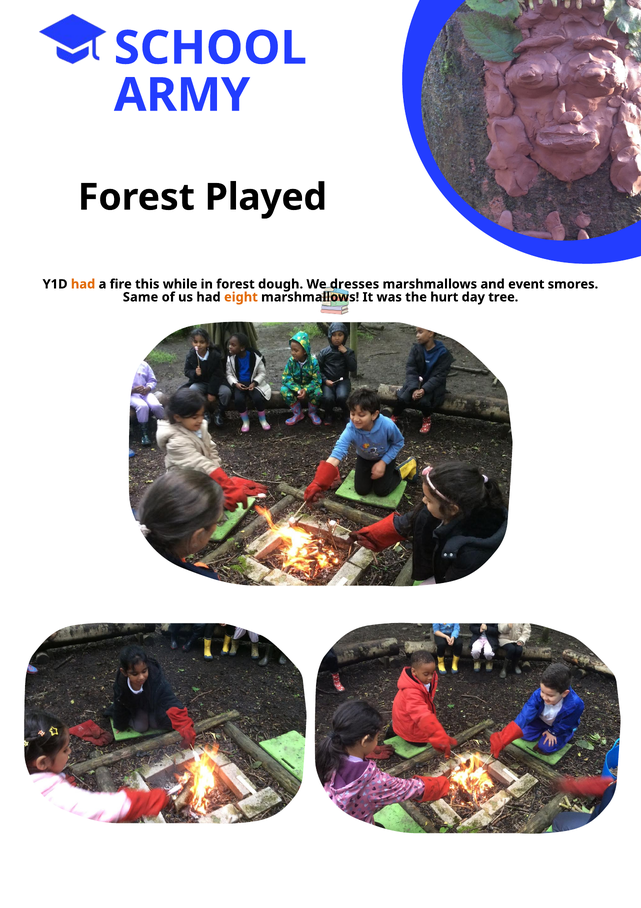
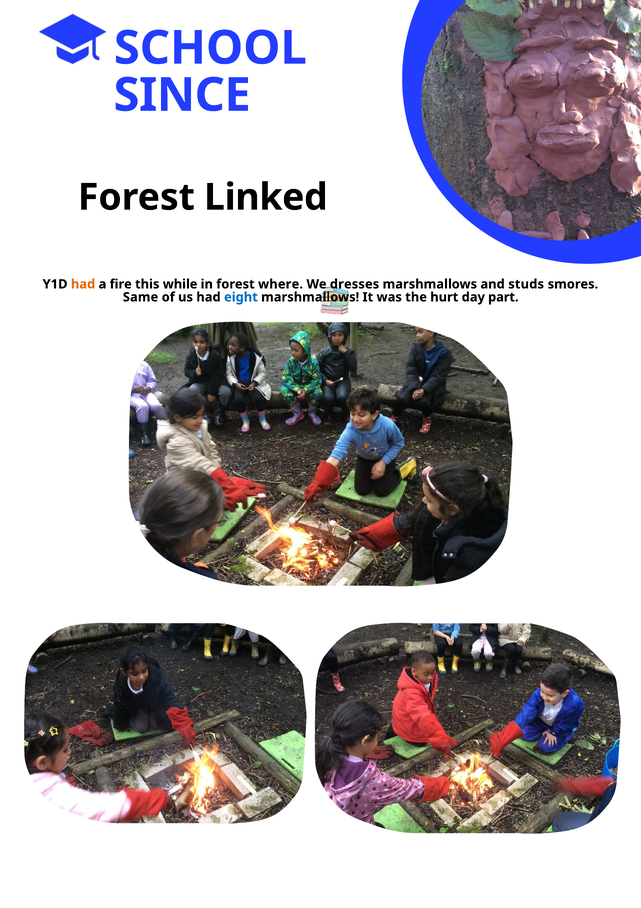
ARMY: ARMY -> SINCE (182, 95)
Played: Played -> Linked (266, 197)
dough: dough -> where (281, 284)
event: event -> studs (526, 284)
eight colour: orange -> blue (241, 297)
tree: tree -> part (503, 297)
